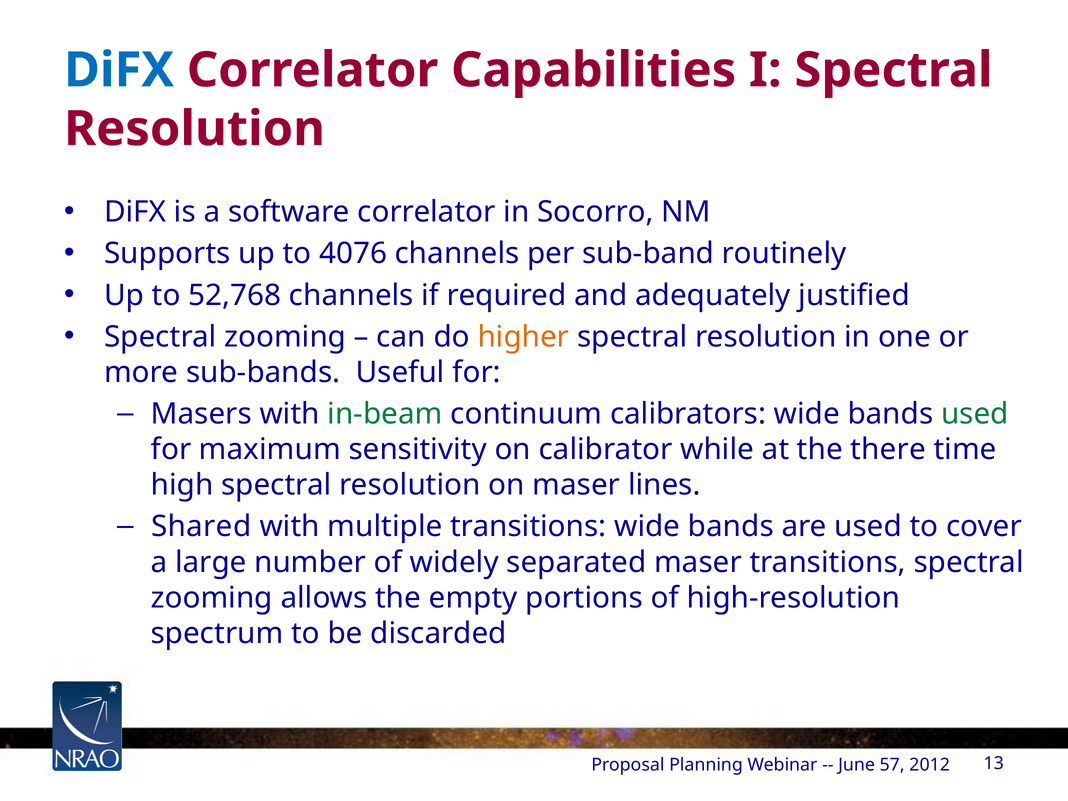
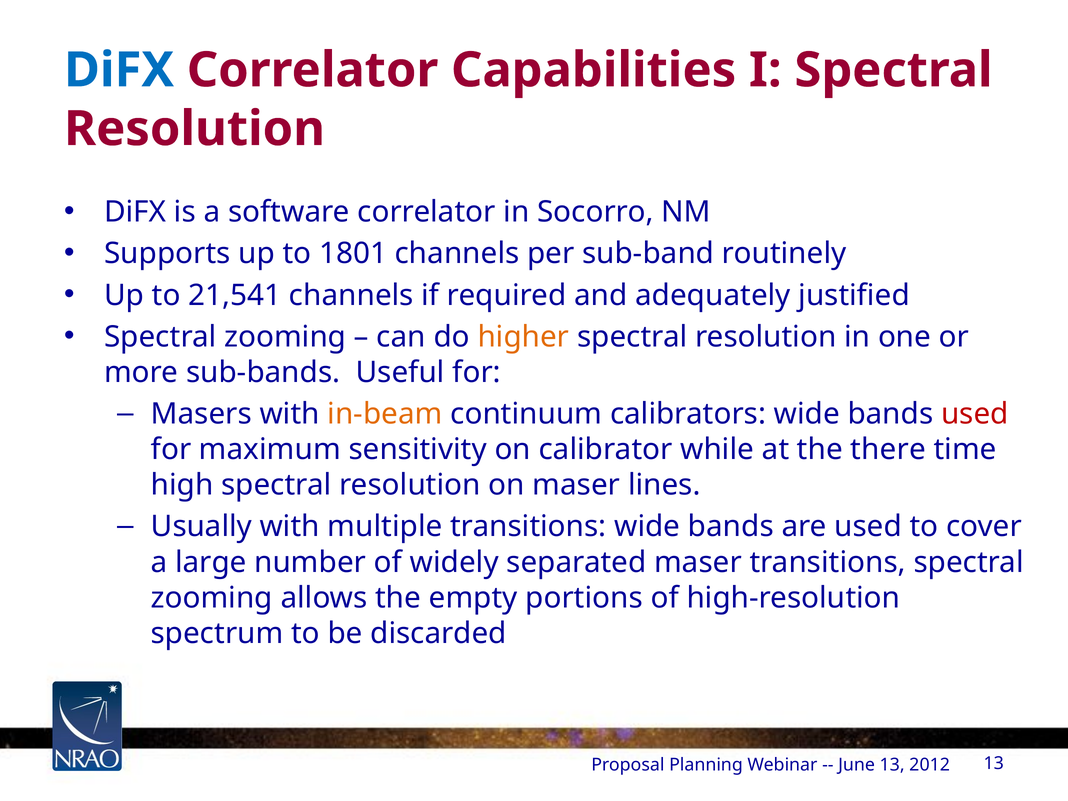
4076: 4076 -> 1801 (353, 254)
52,768: 52,768 -> 21,541 (235, 295)
in-beam colour: green -> orange (385, 414)
used colour: green -> red (975, 414)
Shared: Shared -> Usually (201, 527)
June 57: 57 -> 13 (892, 765)
